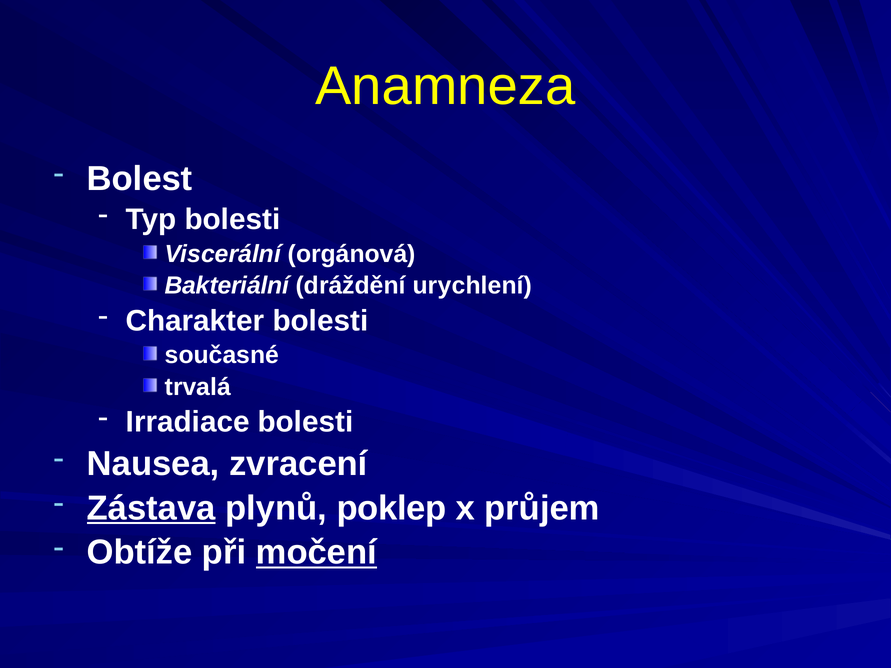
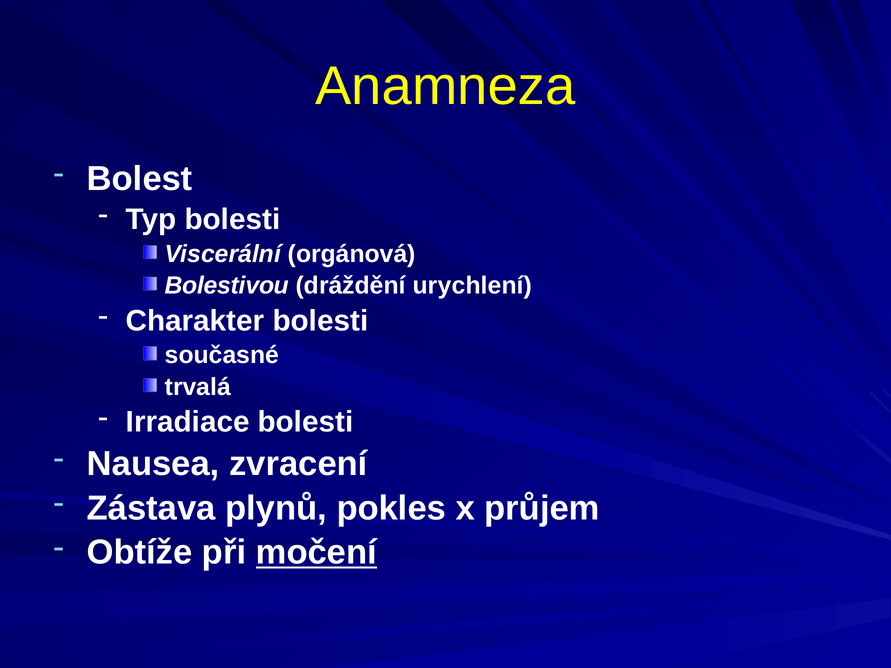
Bakteriální: Bakteriální -> Bolestivou (227, 286)
Zástava underline: present -> none (151, 508)
poklep: poklep -> pokles (391, 508)
